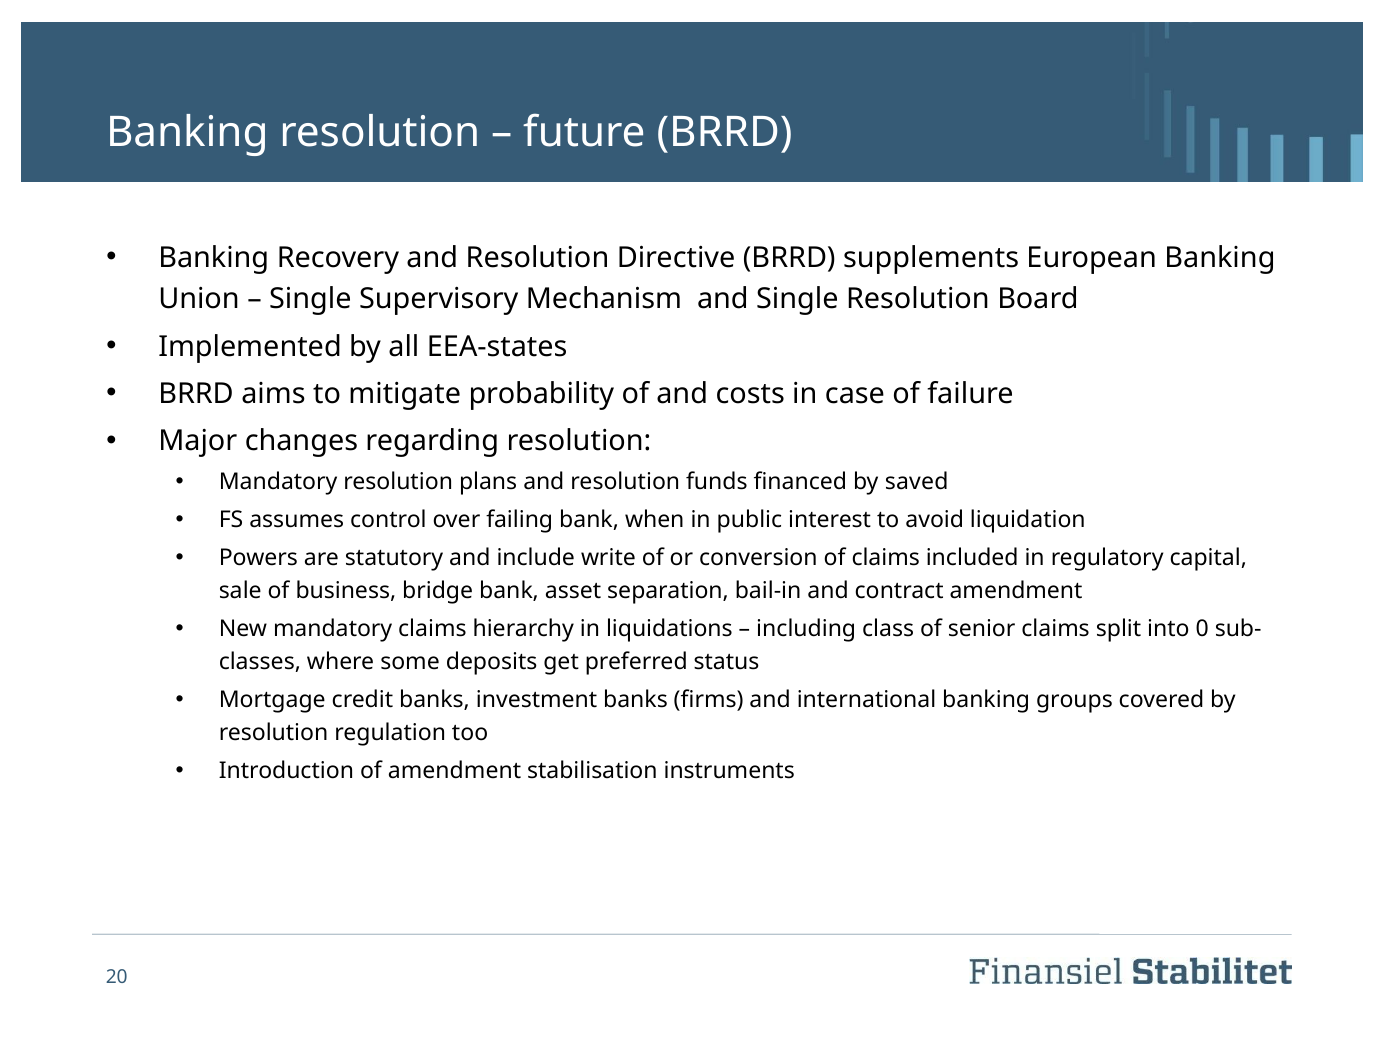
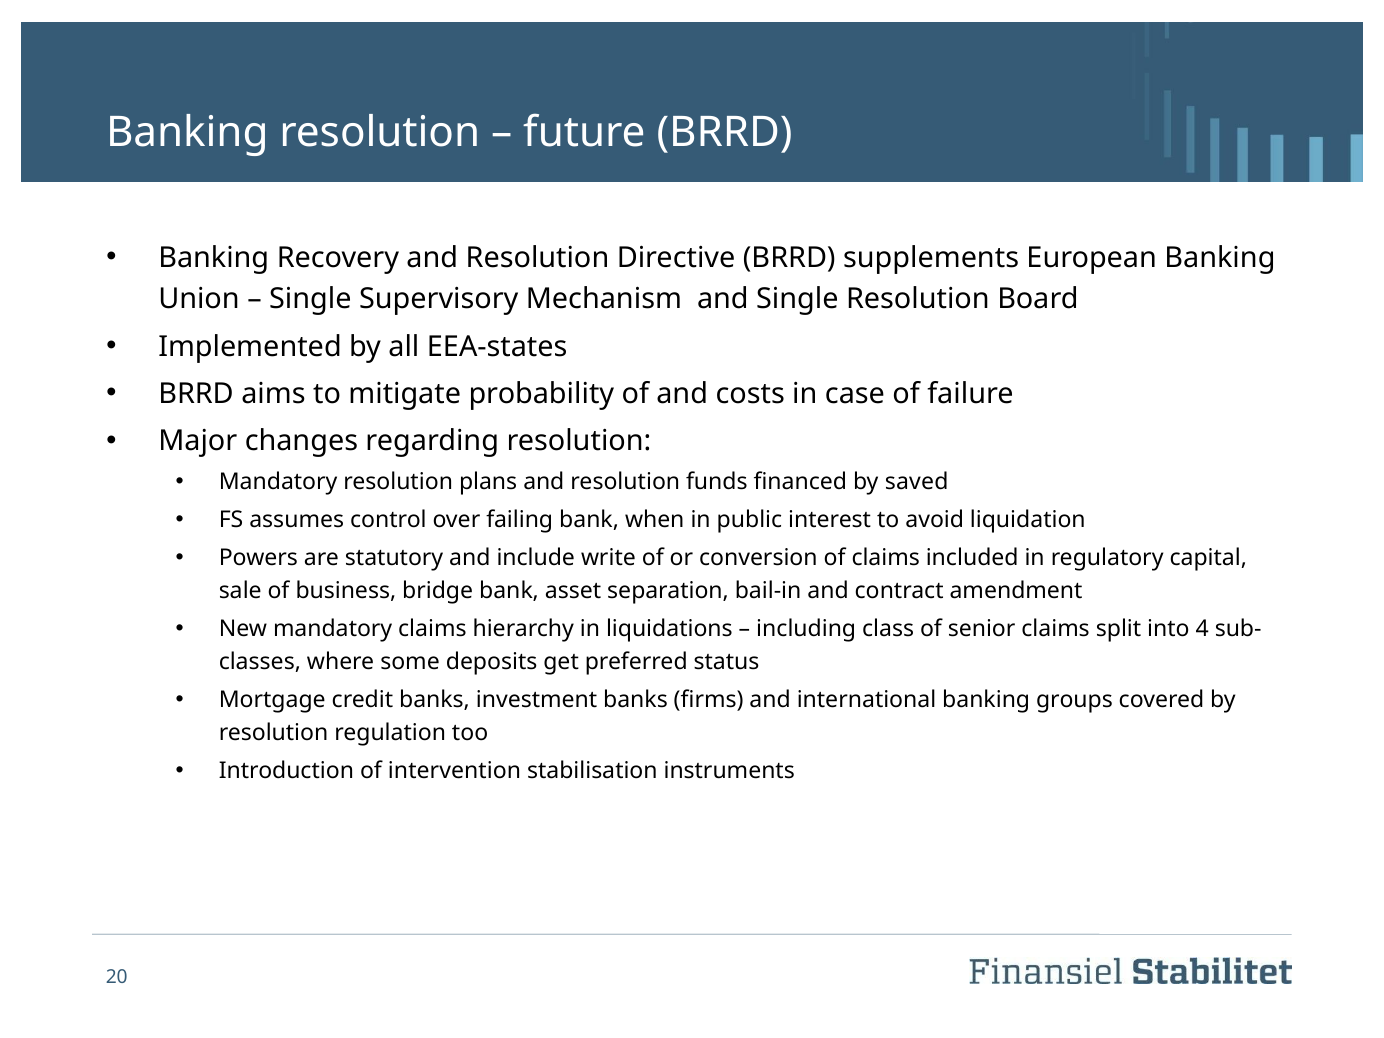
0: 0 -> 4 (1202, 629)
of amendment: amendment -> intervention (455, 771)
